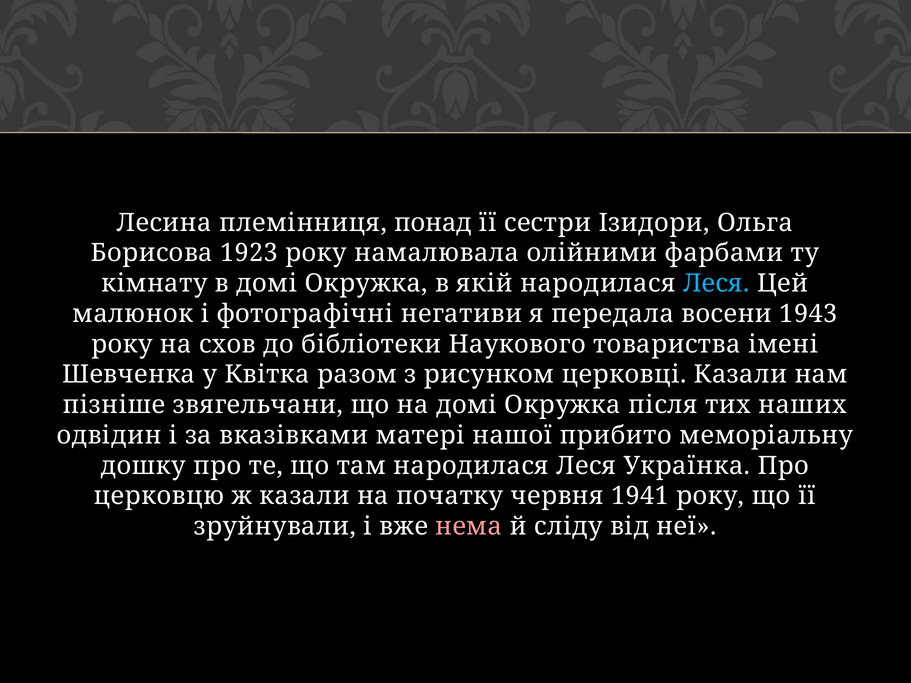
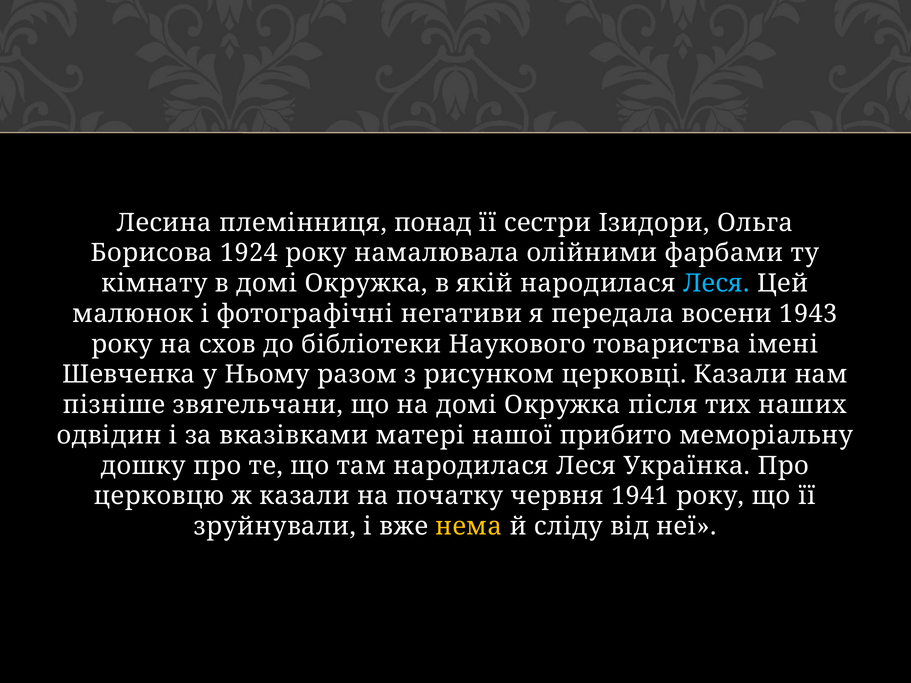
1923: 1923 -> 1924 (249, 253)
Квітка: Квітка -> Ньому (267, 375)
нема colour: pink -> yellow (469, 527)
